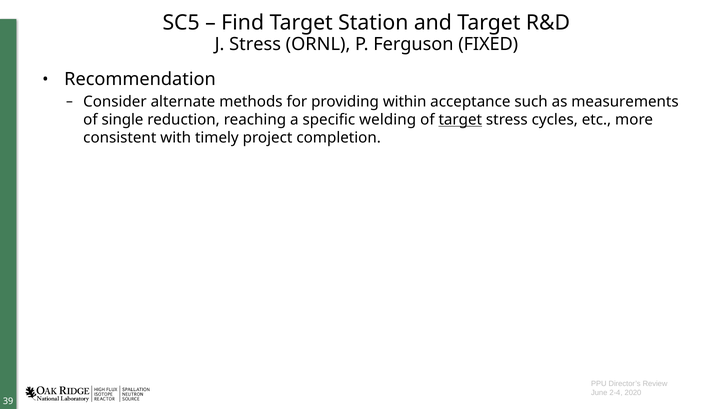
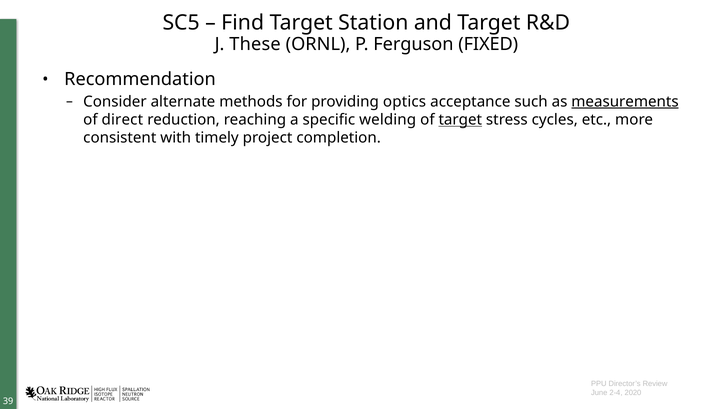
J Stress: Stress -> These (255, 44)
within: within -> optics (405, 102)
measurements underline: none -> present (625, 102)
single: single -> direct (122, 120)
